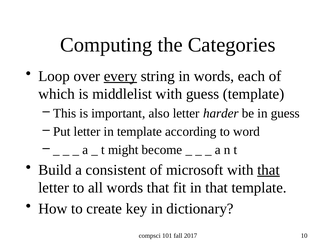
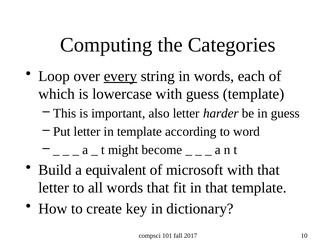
middlelist: middlelist -> lowercase (122, 94)
consistent: consistent -> equivalent (116, 170)
that underline: present -> none (269, 170)
